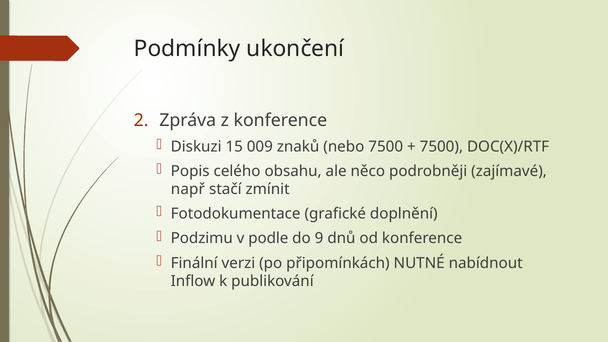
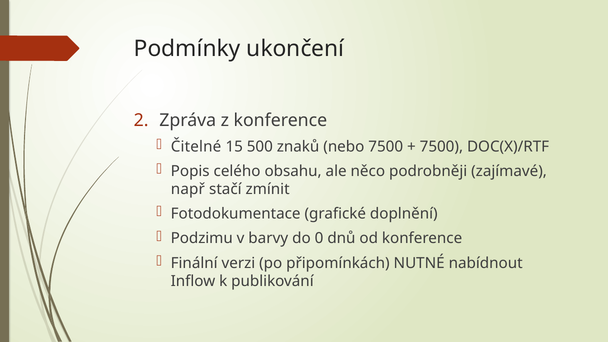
Diskuzi: Diskuzi -> Čitelné (196, 147)
009: 009 -> 500 (260, 147)
podle: podle -> barvy (268, 238)
9: 9 -> 0 (319, 238)
